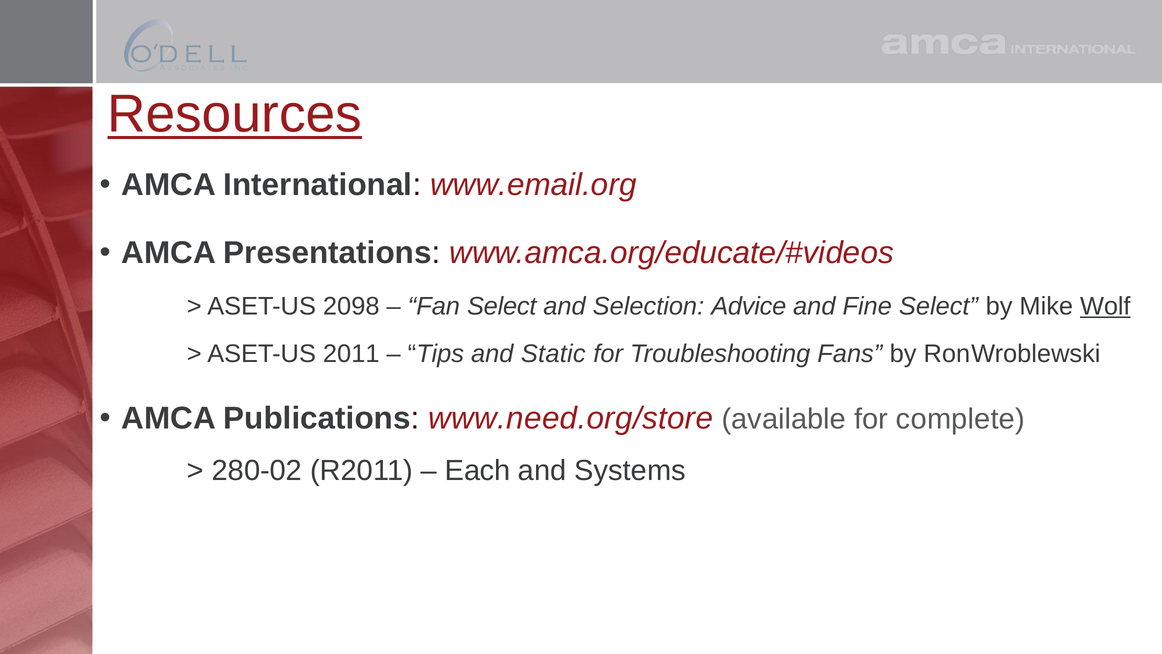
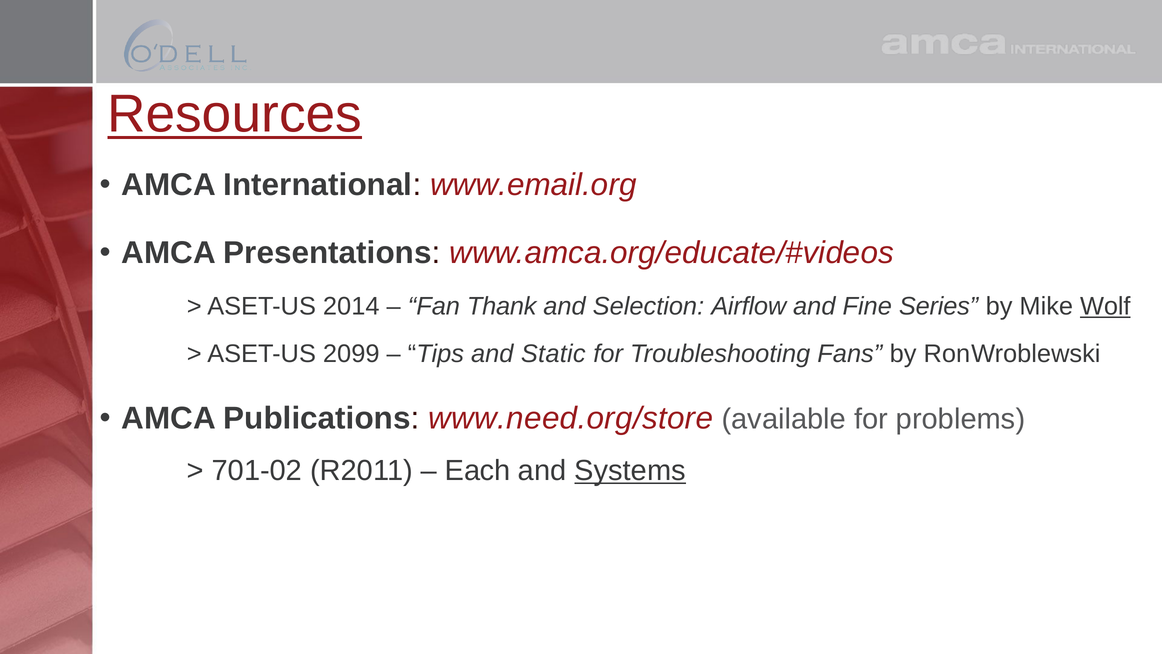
2098: 2098 -> 2014 (351, 306)
Fan Select: Select -> Thank (502, 306)
Advice: Advice -> Airflow (749, 306)
Fine Select: Select -> Series (939, 306)
2011: 2011 -> 2099 (351, 354)
complete: complete -> problems (961, 419)
280-02: 280-02 -> 701-02 (257, 470)
Systems underline: none -> present (630, 470)
